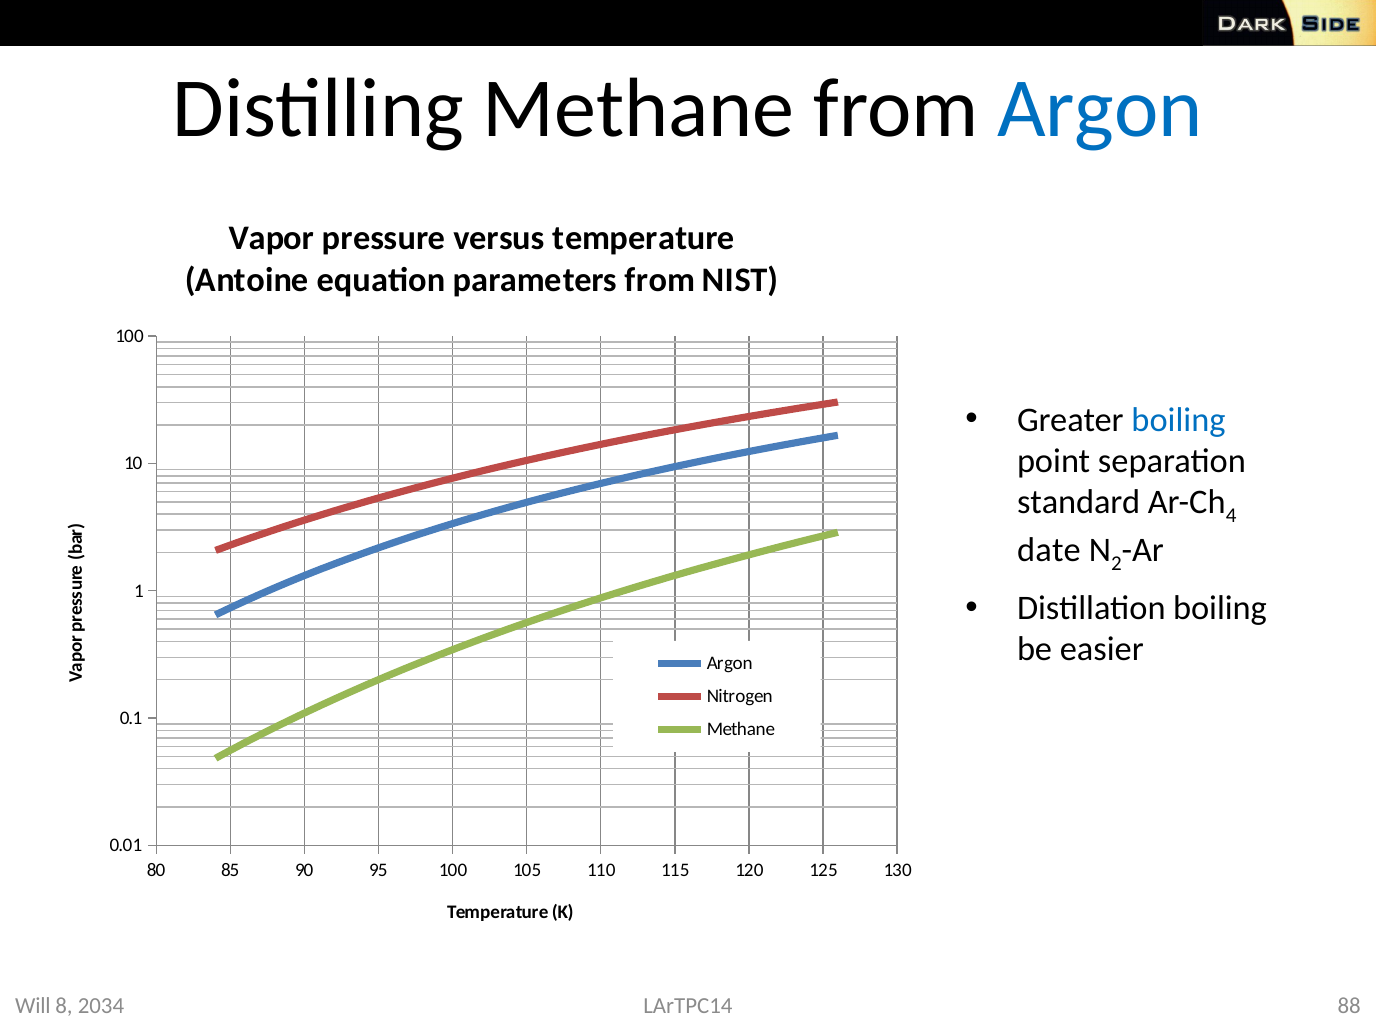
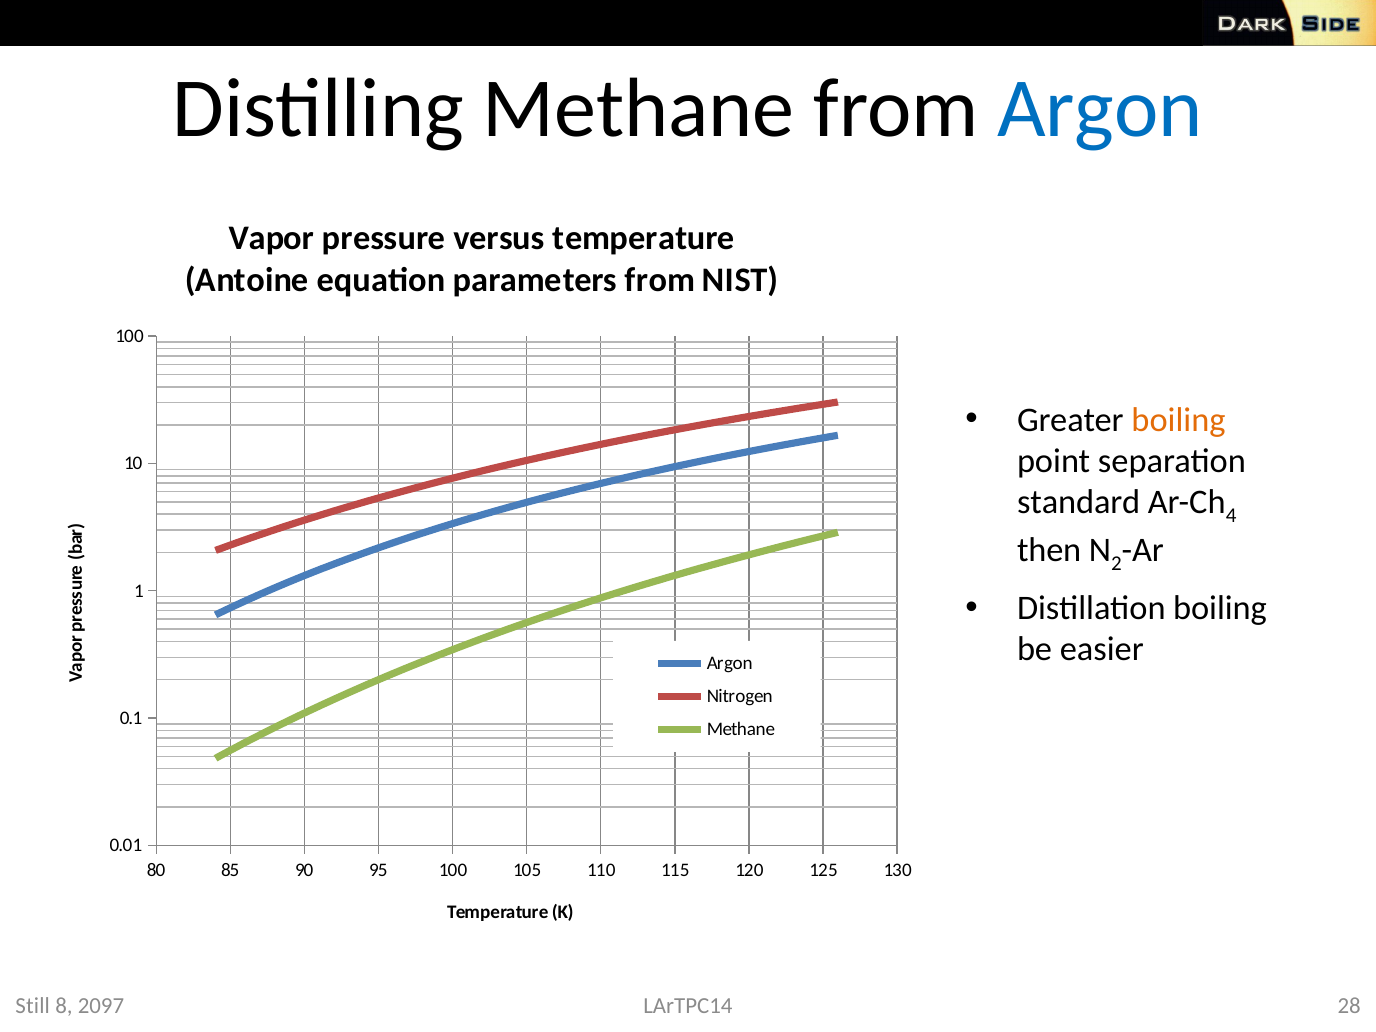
boiling colour: blue -> orange (1179, 420)
date: date -> then (1049, 550)
Will: Will -> Still (33, 1006)
2034: 2034 -> 2097 (101, 1006)
88: 88 -> 28 (1349, 1006)
